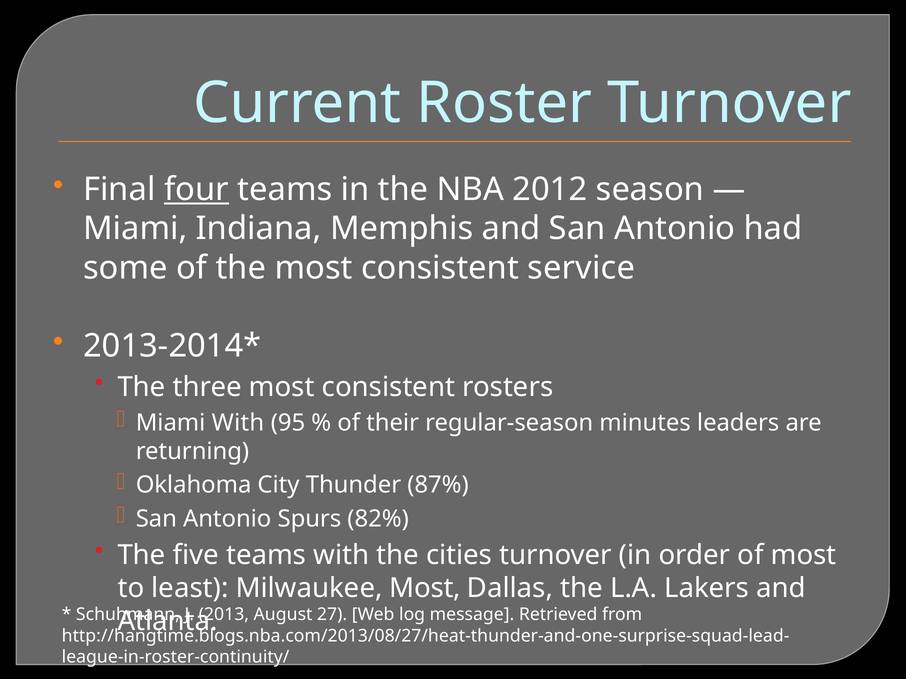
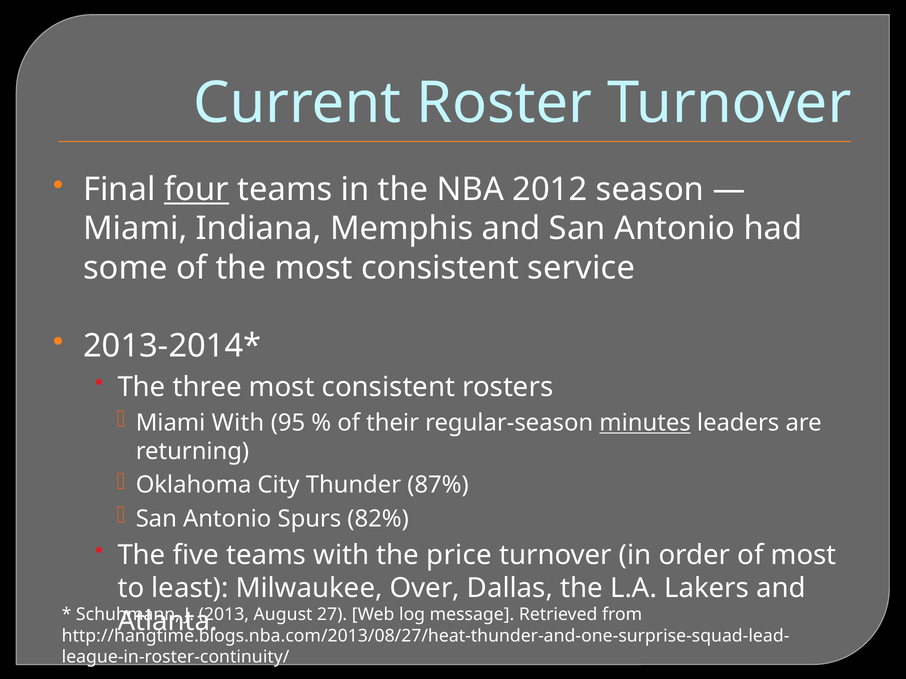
minutes underline: none -> present (645, 423)
cities: cities -> price (459, 555)
Milwaukee Most: Most -> Over (425, 589)
